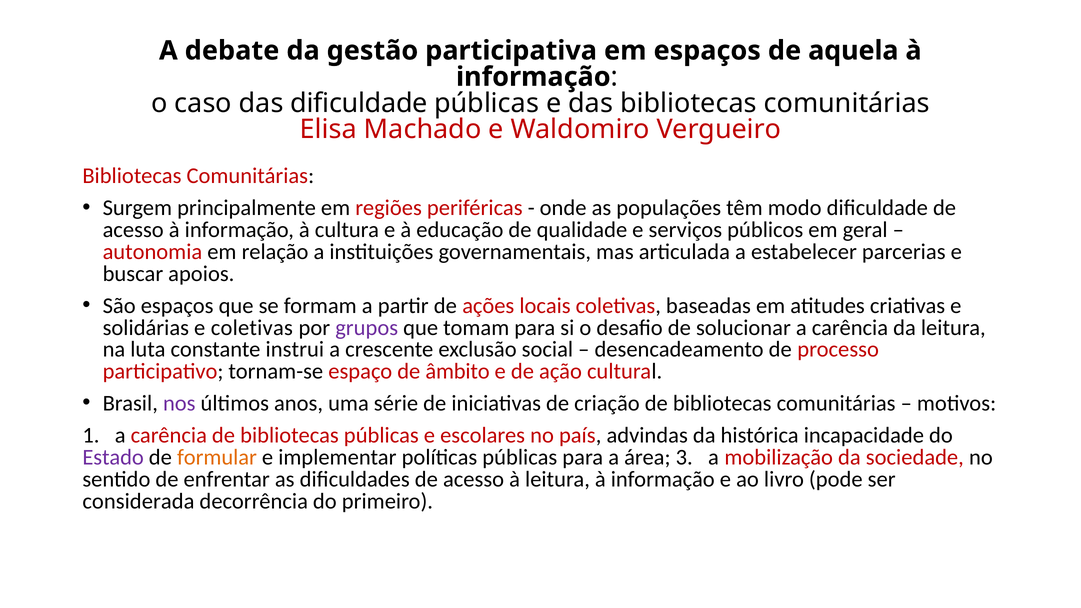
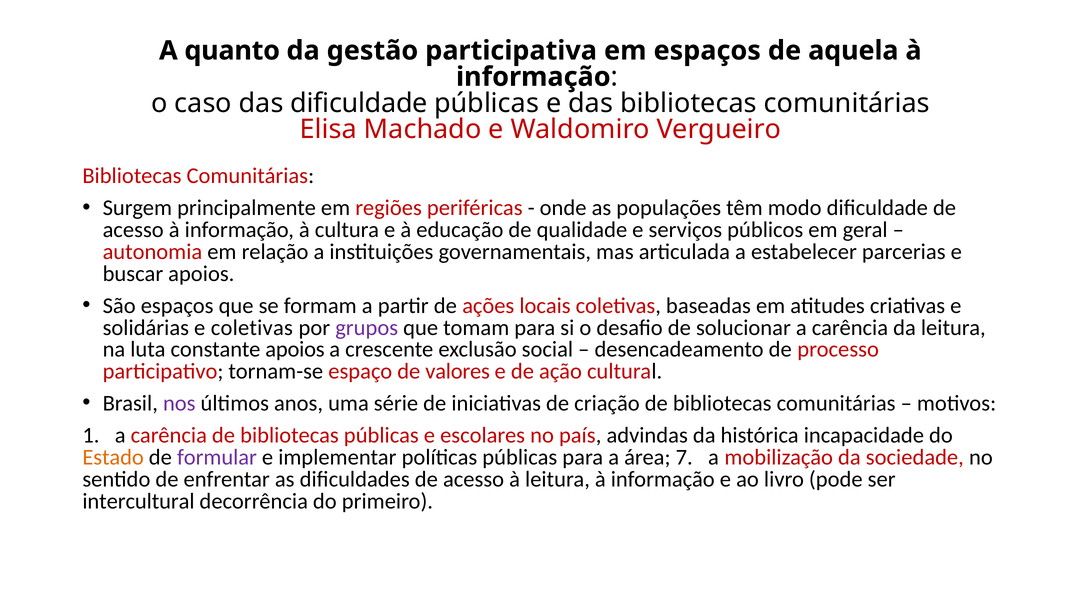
debate: debate -> quanto (232, 51)
constante instrui: instrui -> apoios (295, 350)
âmbito: âmbito -> valores (458, 371)
Estado colour: purple -> orange (113, 457)
formular colour: orange -> purple (217, 457)
3: 3 -> 7 (684, 457)
considerada: considerada -> intercultural (138, 501)
